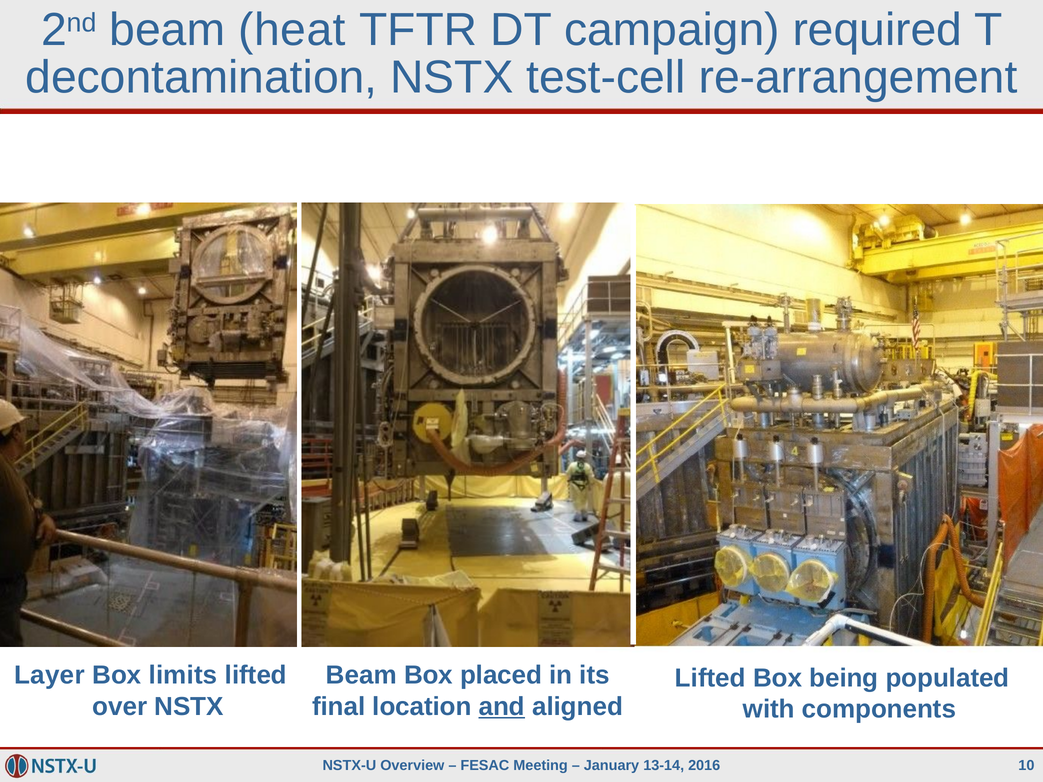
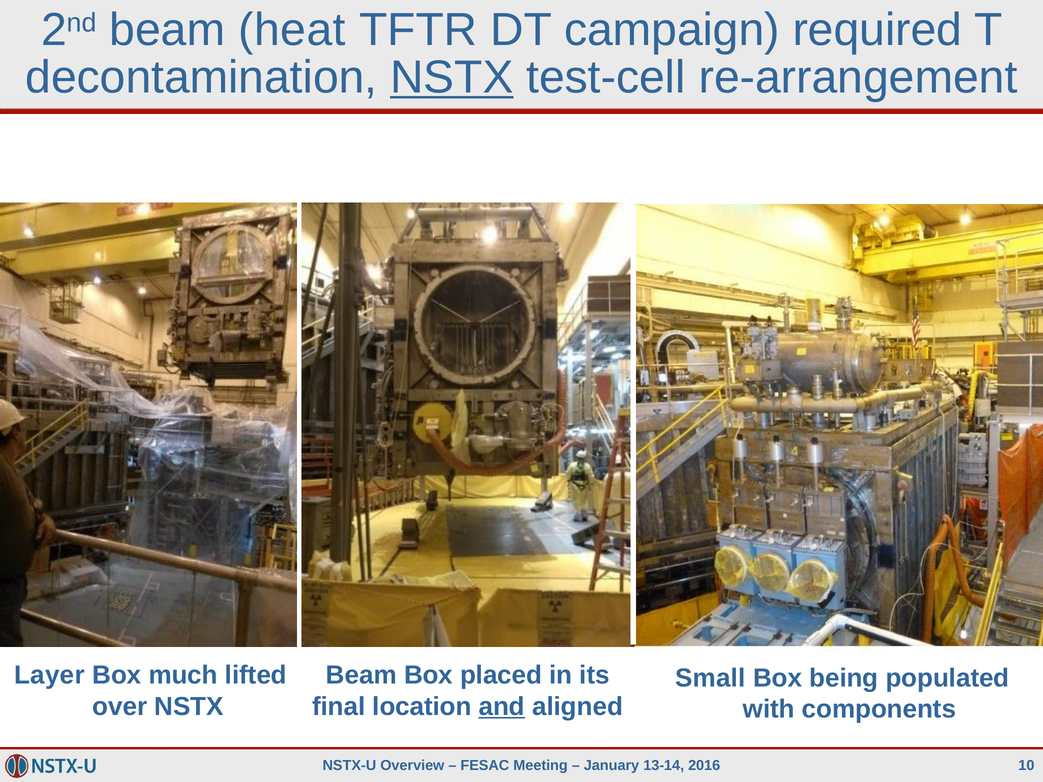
NSTX underline: none -> present (452, 77)
limits: limits -> much (183, 675)
Lifted: Lifted -> Small (710, 678)
